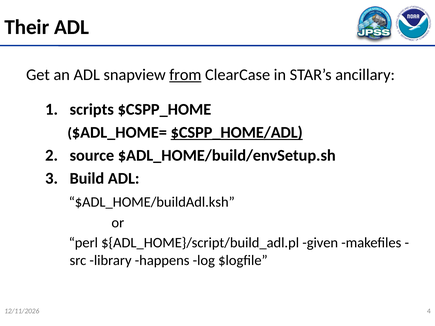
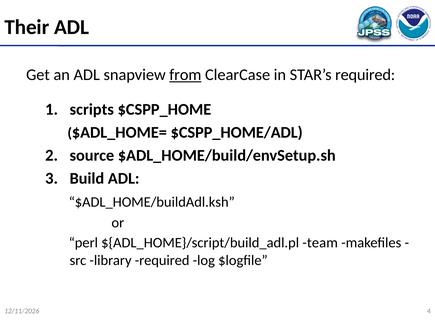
STAR’s ancillary: ancillary -> required (365, 75)
$CSPP_HOME/ADL underline: present -> none (237, 133)
given: given -> team (320, 243)
library happens: happens -> required (162, 260)
